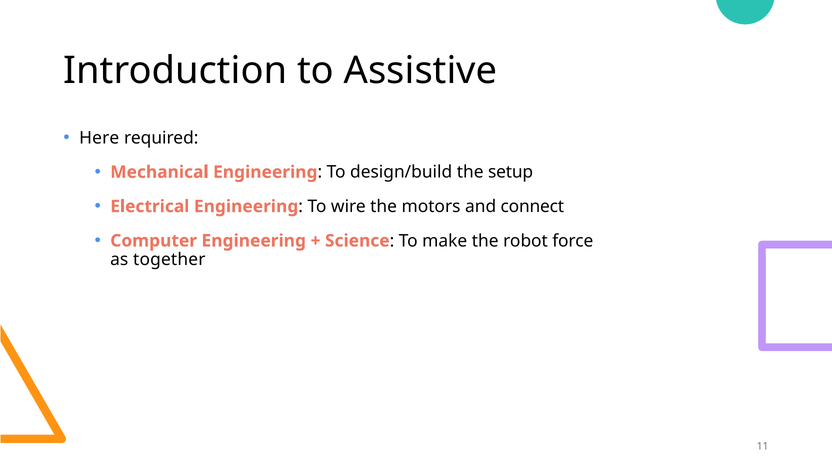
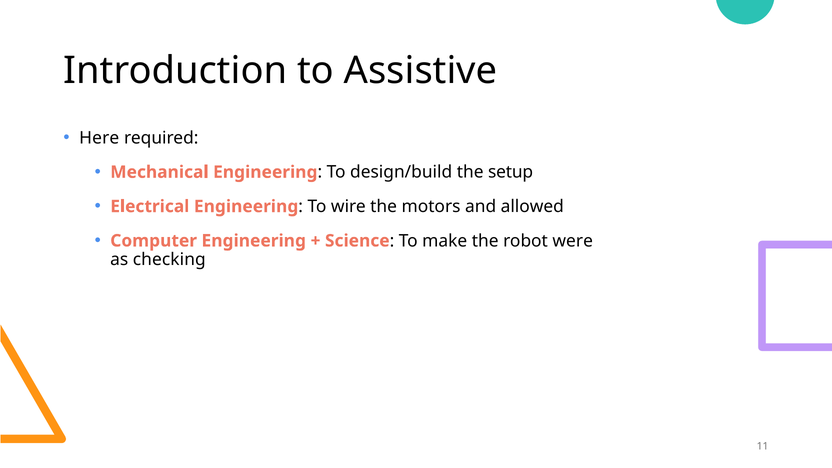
connect: connect -> allowed (532, 206)
force: force -> were (573, 241)
together: together -> checking (169, 259)
